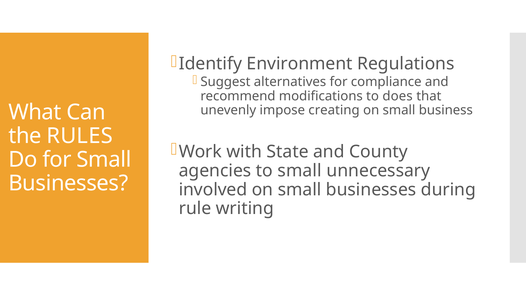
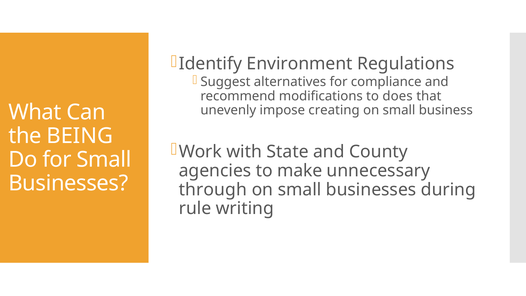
RULES: RULES -> BEING (80, 136)
to small: small -> make (300, 171)
involved: involved -> through (213, 189)
